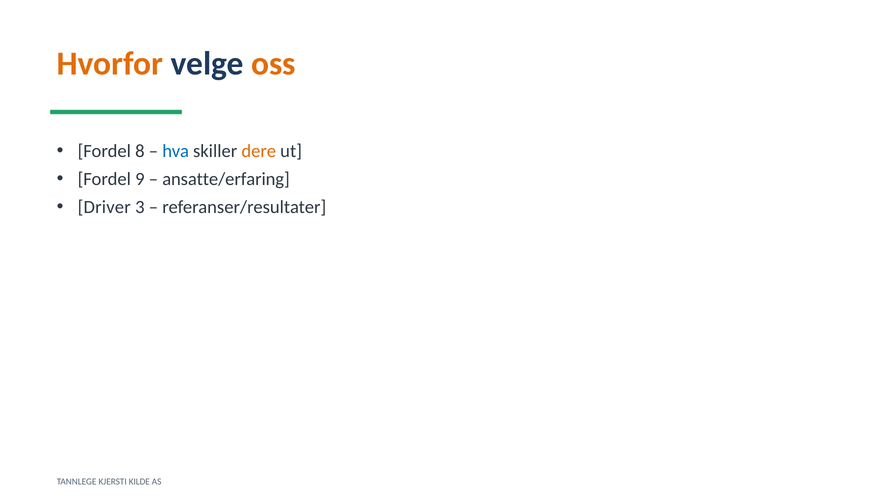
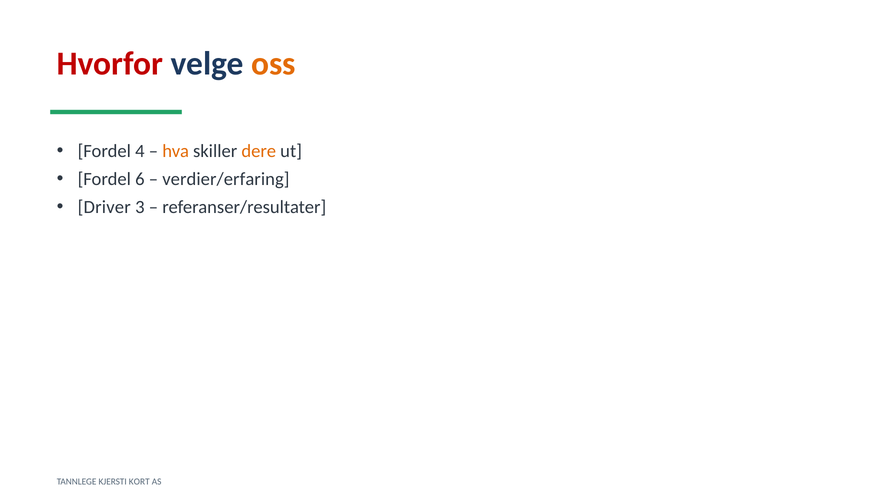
Hvorfor colour: orange -> red (110, 64)
8: 8 -> 4 (140, 151)
hva colour: blue -> orange (176, 151)
9: 9 -> 6 (140, 179)
ansatte/erfaring: ansatte/erfaring -> verdier/erfaring (226, 179)
KILDE: KILDE -> KORT (139, 481)
